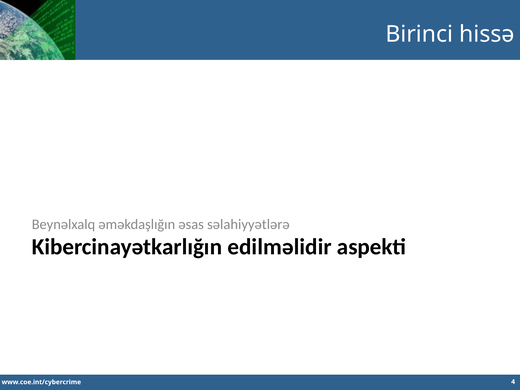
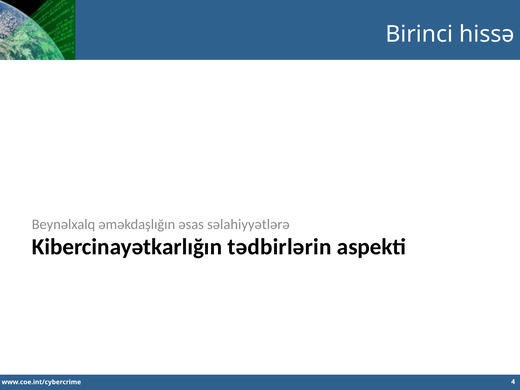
edilməlidir: edilməlidir -> tədbirlərin (279, 247)
